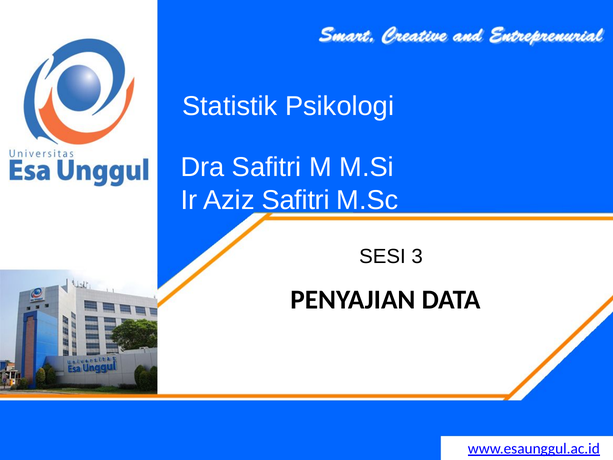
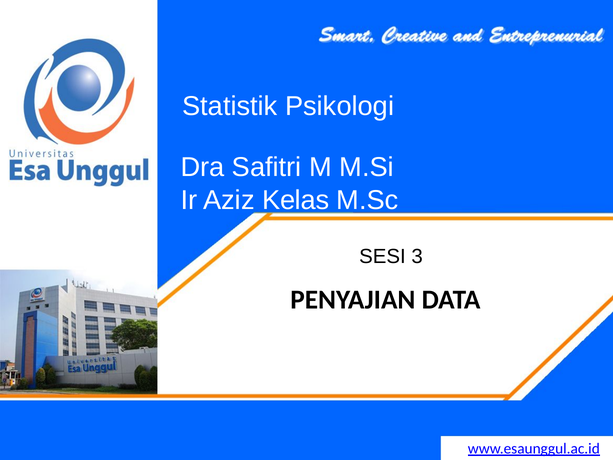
Aziz Safitri: Safitri -> Kelas (296, 200)
